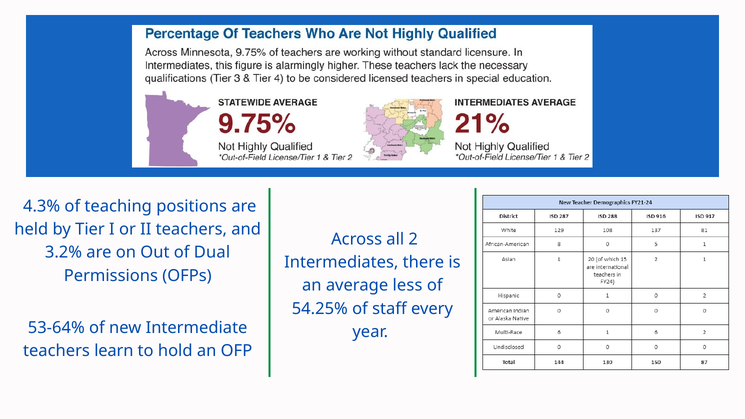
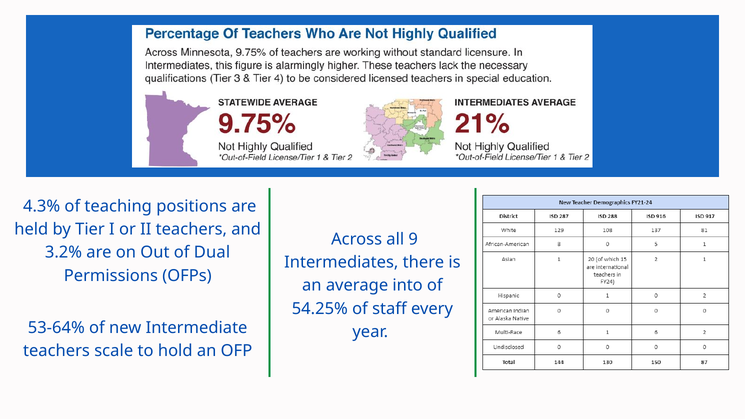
2: 2 -> 9 (413, 239)
less: less -> into (408, 286)
learn: learn -> scale (114, 351)
